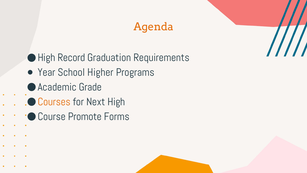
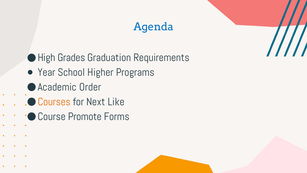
Agenda colour: orange -> blue (153, 27)
Record: Record -> Grades (71, 58)
Grade: Grade -> Order (90, 87)
Next High: High -> Like (116, 102)
